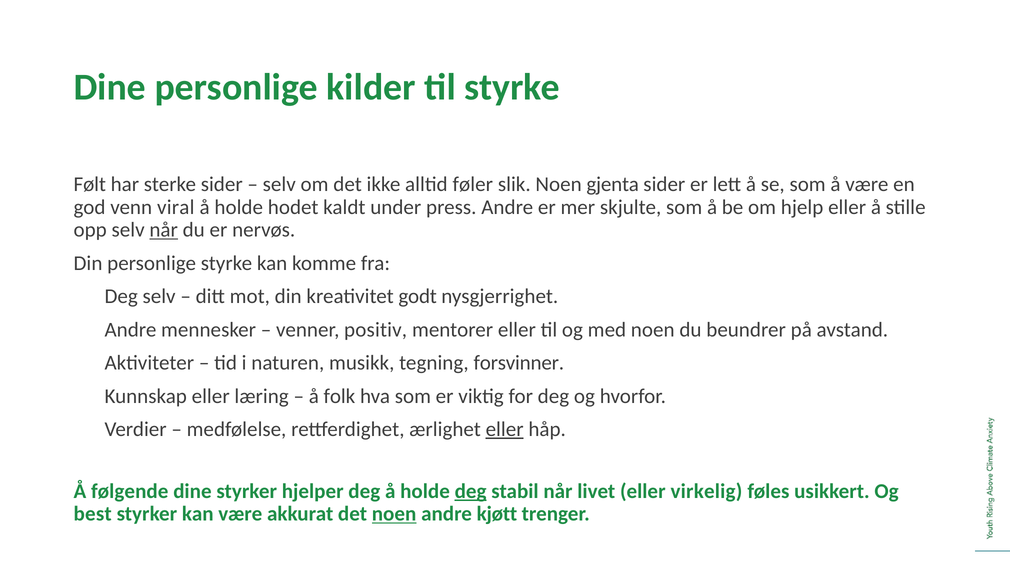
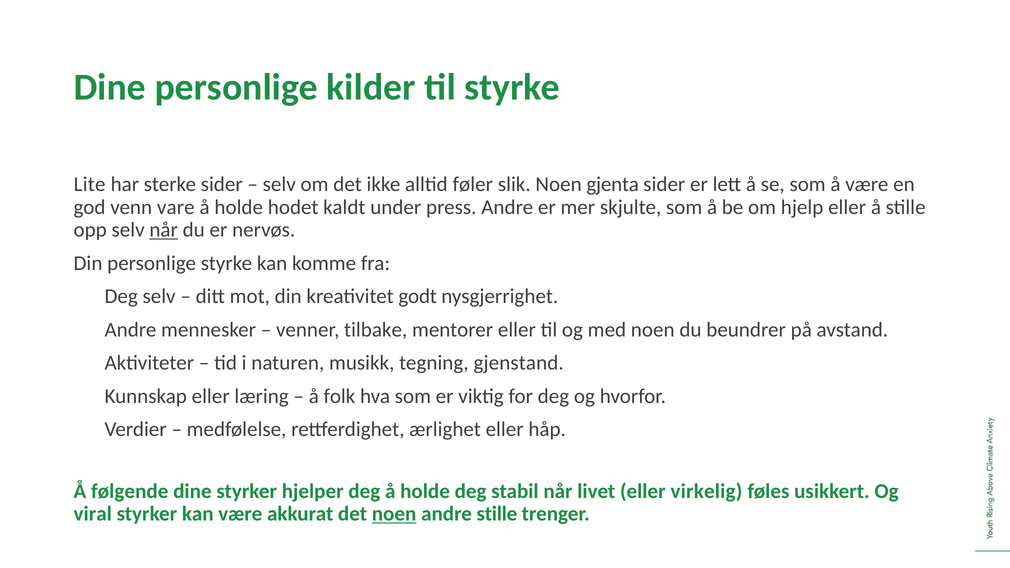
Følt: Følt -> Lite (90, 184)
viral: viral -> vare (176, 207)
positiv: positiv -> tilbake (376, 330)
forsvinner: forsvinner -> gjenstand (519, 363)
eller underline: present -> none (505, 429)
deg underline: present -> none (471, 491)
best: best -> viral (93, 514)
andre kjøtt: kjøtt -> stille (497, 514)
